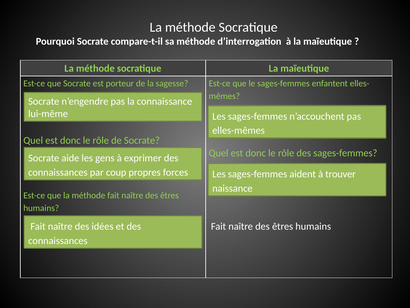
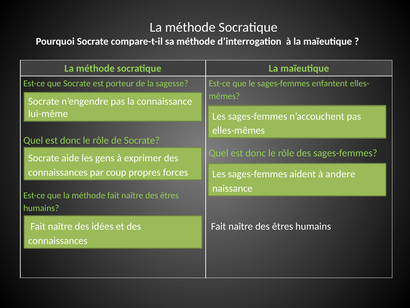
trouver: trouver -> andere (340, 174)
